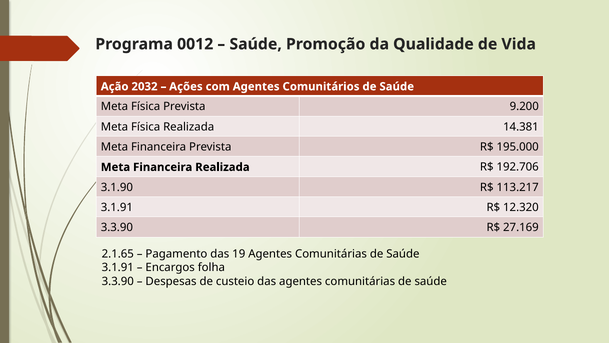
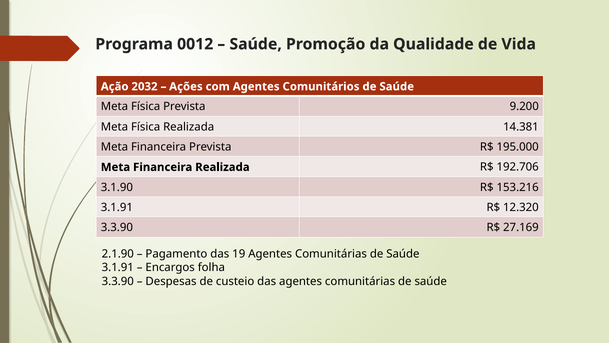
113.217: 113.217 -> 153.216 (518, 187)
2.1.65: 2.1.65 -> 2.1.90 (118, 253)
